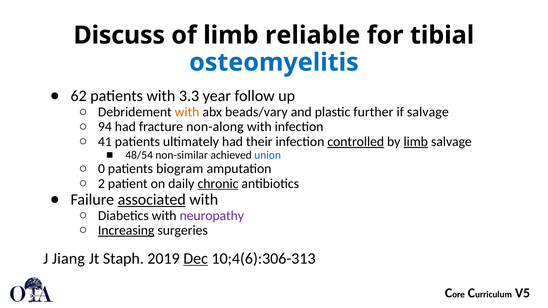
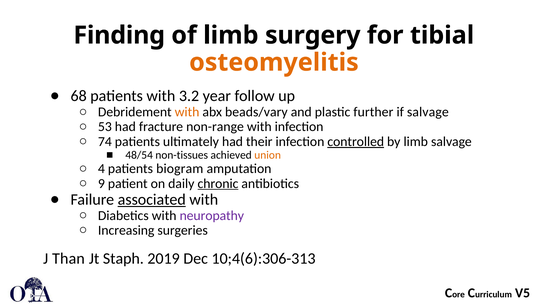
Discuss: Discuss -> Finding (119, 35)
reliable: reliable -> surgery (313, 35)
osteomyelitis colour: blue -> orange (274, 62)
62: 62 -> 68 (79, 96)
3.3: 3.3 -> 3.2 (189, 96)
94: 94 -> 53 (105, 127)
non-along: non-along -> non-range (215, 127)
41: 41 -> 74 (105, 142)
limb underline: present -> none (416, 142)
non-similar: non-similar -> non-tissues (182, 155)
union colour: blue -> orange (268, 155)
0: 0 -> 4 (101, 169)
2: 2 -> 9 (101, 184)
Increasing underline: present -> none (126, 231)
Jiang: Jiang -> Than (68, 259)
Dec underline: present -> none (196, 259)
